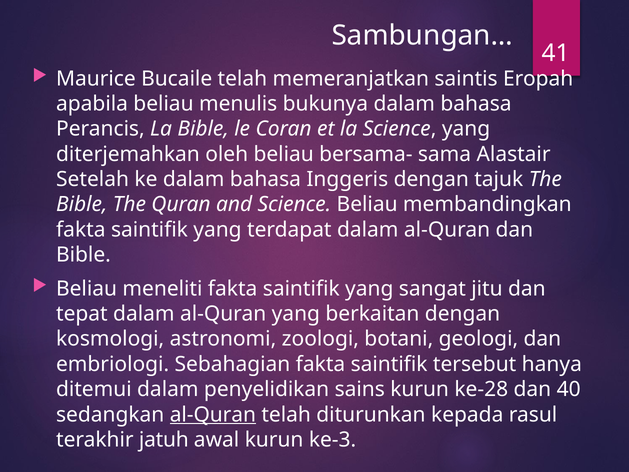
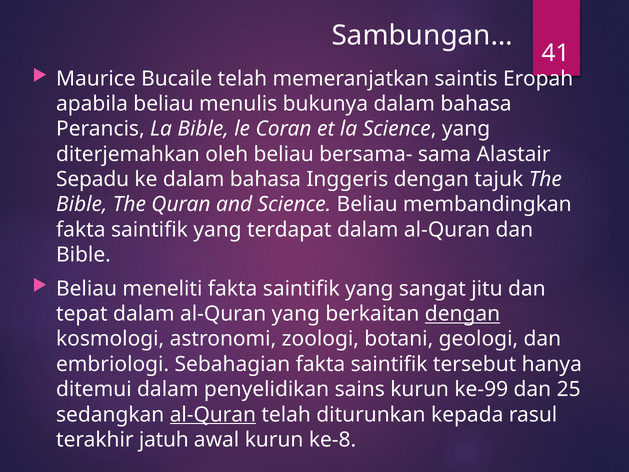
Setelah: Setelah -> Sepadu (93, 179)
dengan underline: none -> present (463, 314)
ke-28: ke-28 -> ke-99 (481, 389)
40: 40 -> 25 (569, 389)
ke-3: ke-3 -> ke-8 (333, 440)
